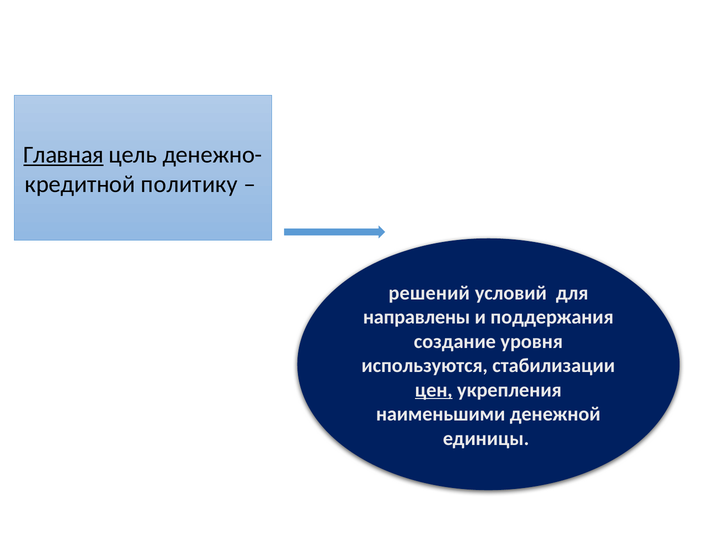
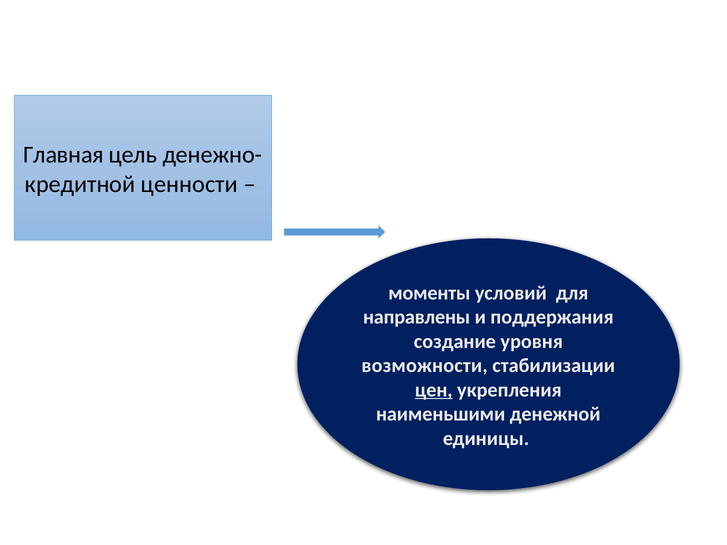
Главная underline: present -> none (64, 155)
политику: политику -> ценности (189, 184)
решений: решений -> моменты (429, 293)
используются: используются -> возможности (425, 366)
